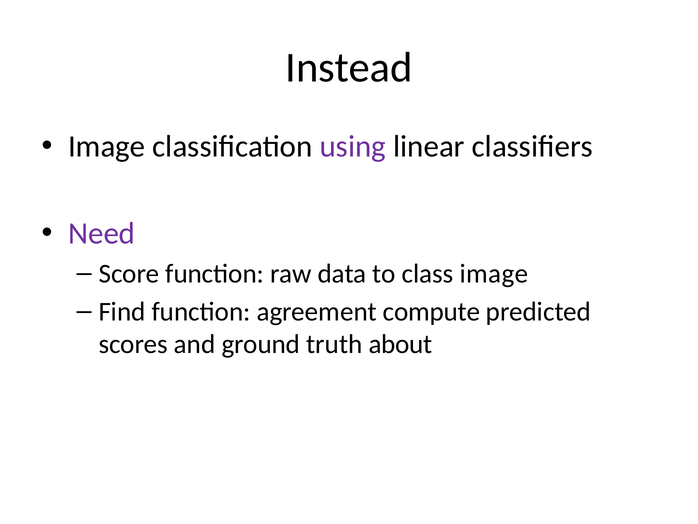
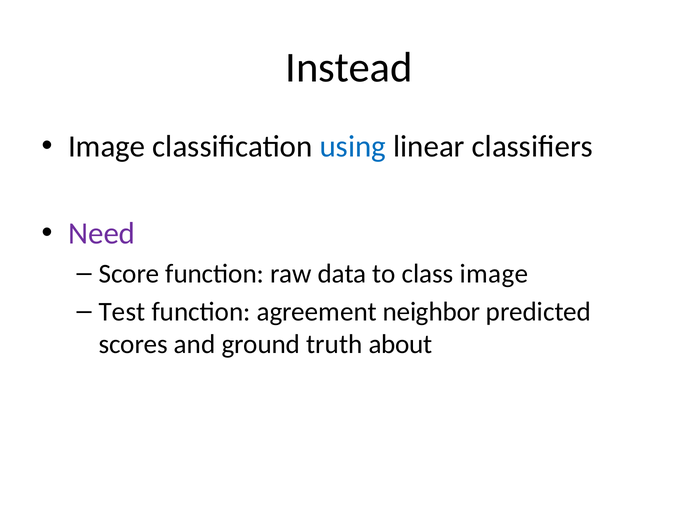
using colour: purple -> blue (353, 146)
Find: Find -> Test (122, 311)
compute: compute -> neighbor (431, 311)
